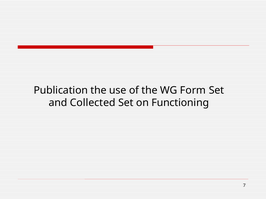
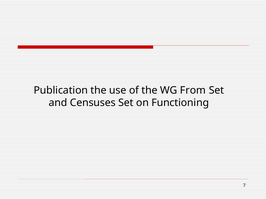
Form: Form -> From (193, 91)
Collected: Collected -> Censuses (93, 103)
